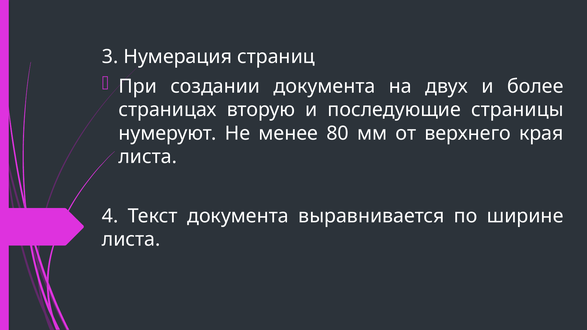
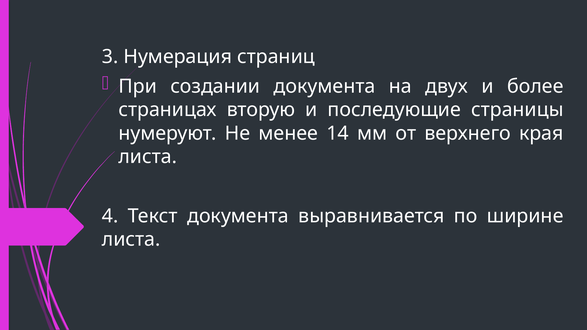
80: 80 -> 14 (338, 133)
